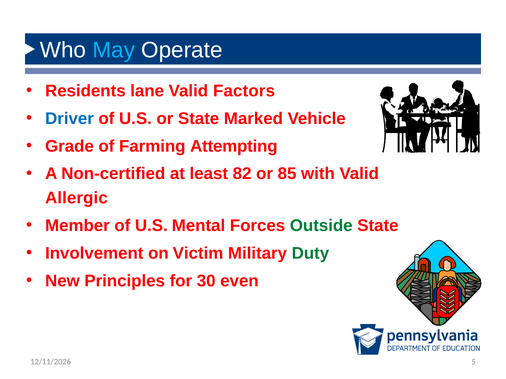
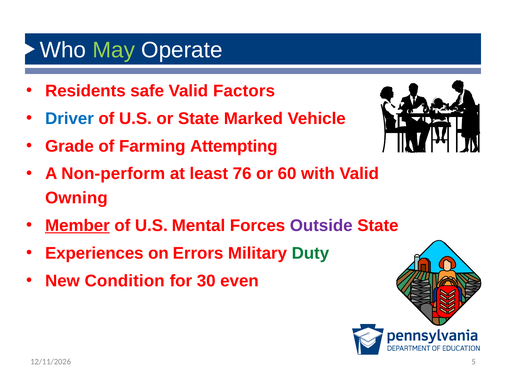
May colour: light blue -> light green (114, 50)
lane: lane -> safe (147, 91)
Non-certified: Non-certified -> Non-perform (113, 174)
82: 82 -> 76 (242, 174)
85: 85 -> 60 (287, 174)
Allergic: Allergic -> Owning (76, 198)
Member underline: none -> present (77, 226)
Outside colour: green -> purple (321, 226)
Involvement: Involvement -> Experiences (94, 254)
Victim: Victim -> Errors (198, 254)
Principles: Principles -> Condition (125, 281)
